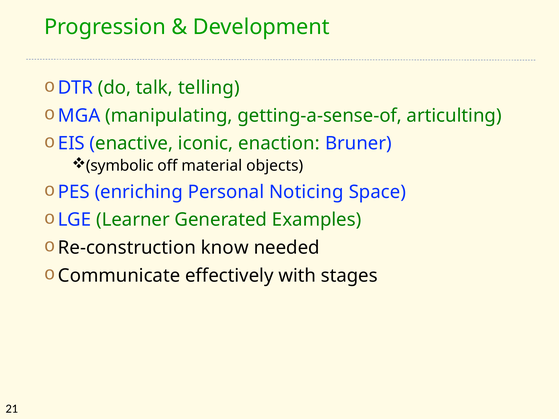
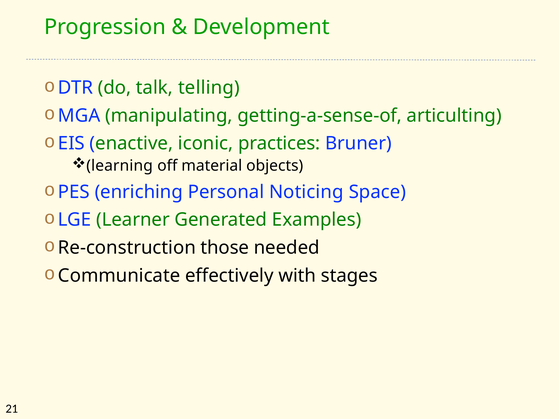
enaction: enaction -> practices (279, 144)
symbolic: symbolic -> learning (120, 166)
know: know -> those (225, 248)
